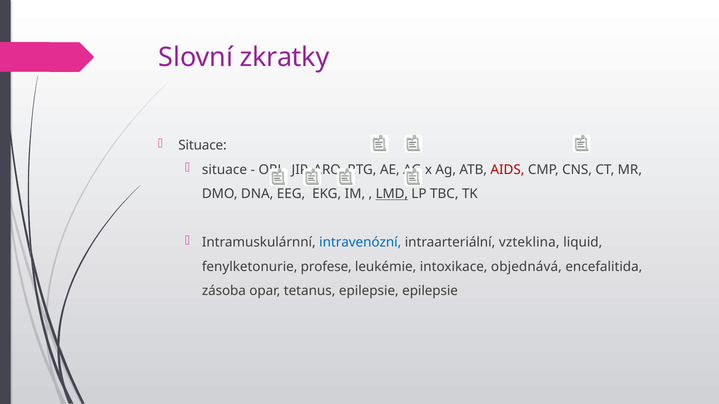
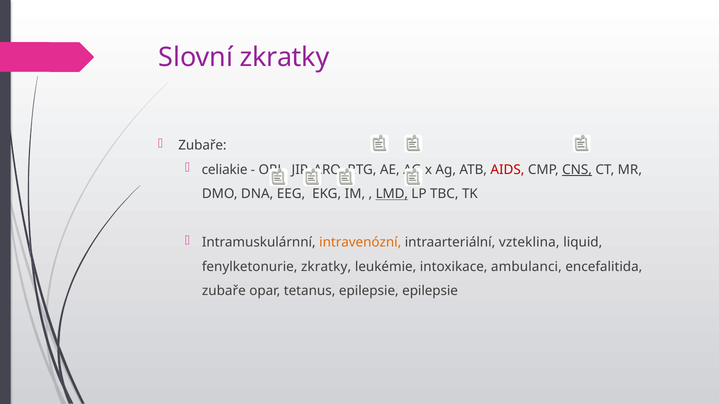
Situace: Situace -> Zubaře (202, 146)
situace: situace -> celiakie (225, 170)
CNS underline: none -> present (577, 170)
intravenózní colour: blue -> orange (360, 243)
fenylketonurie profese: profese -> zkratky (326, 267)
objednává: objednává -> ambulanci (526, 267)
zásoba: zásoba -> zubaře (224, 291)
